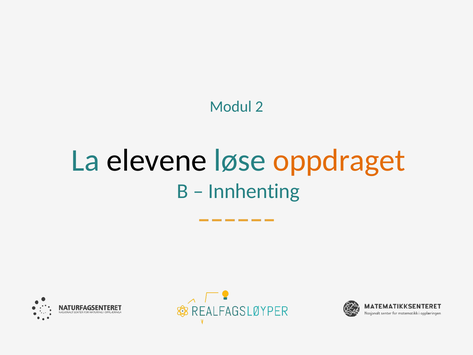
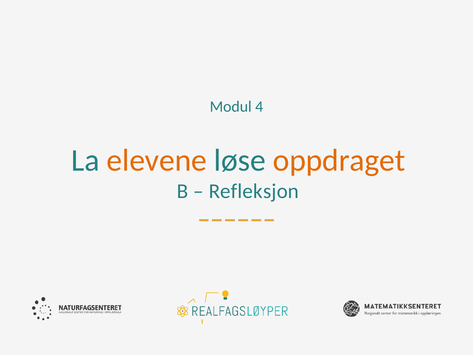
2: 2 -> 4 (259, 106)
elevene colour: black -> orange (157, 160)
Innhenting: Innhenting -> Refleksjon (254, 191)
